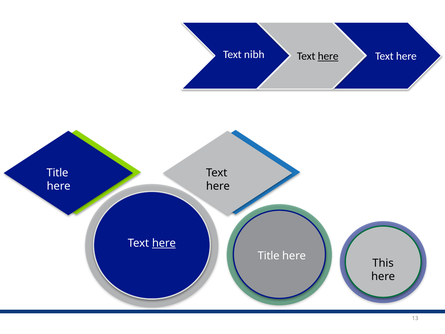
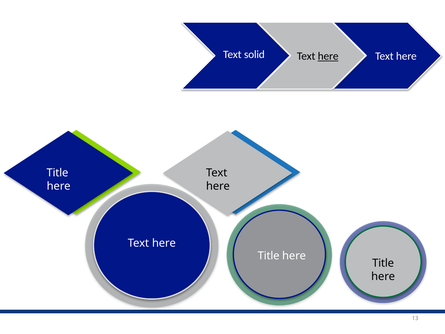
nibh: nibh -> solid (254, 54)
here underline: present -> none (164, 243)
This: This -> Title (383, 263)
